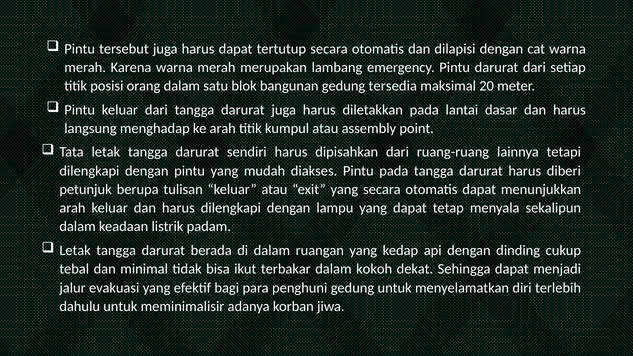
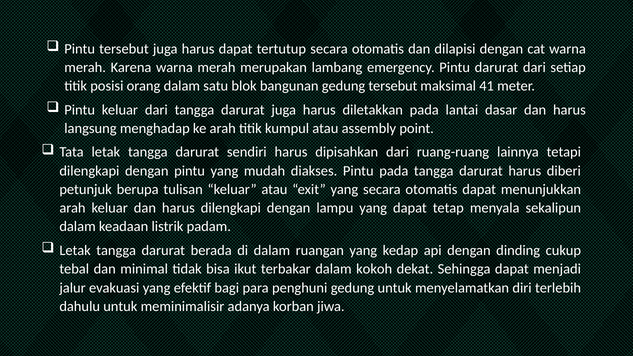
gedung tersedia: tersedia -> tersebut (393, 86)
20: 20 -> 41 (487, 86)
